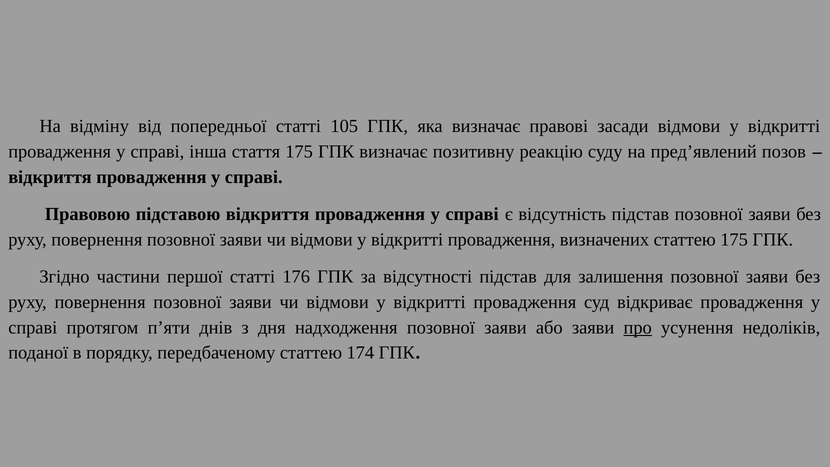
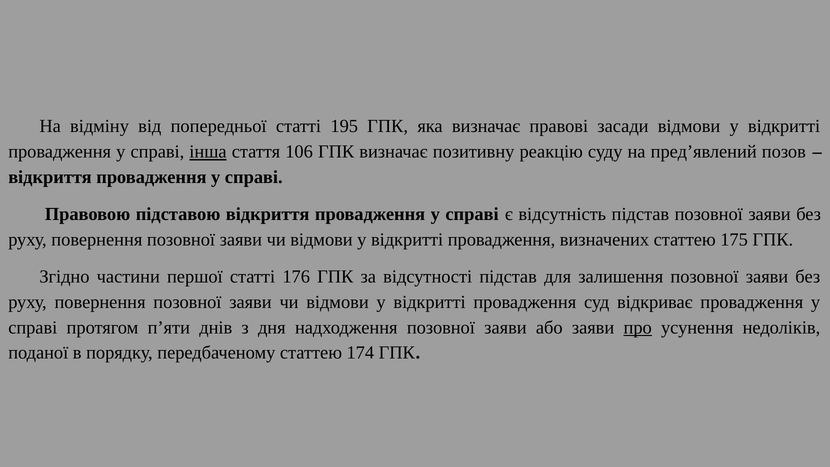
105: 105 -> 195 (344, 126)
інша underline: none -> present (208, 152)
стаття 175: 175 -> 106 (299, 152)
